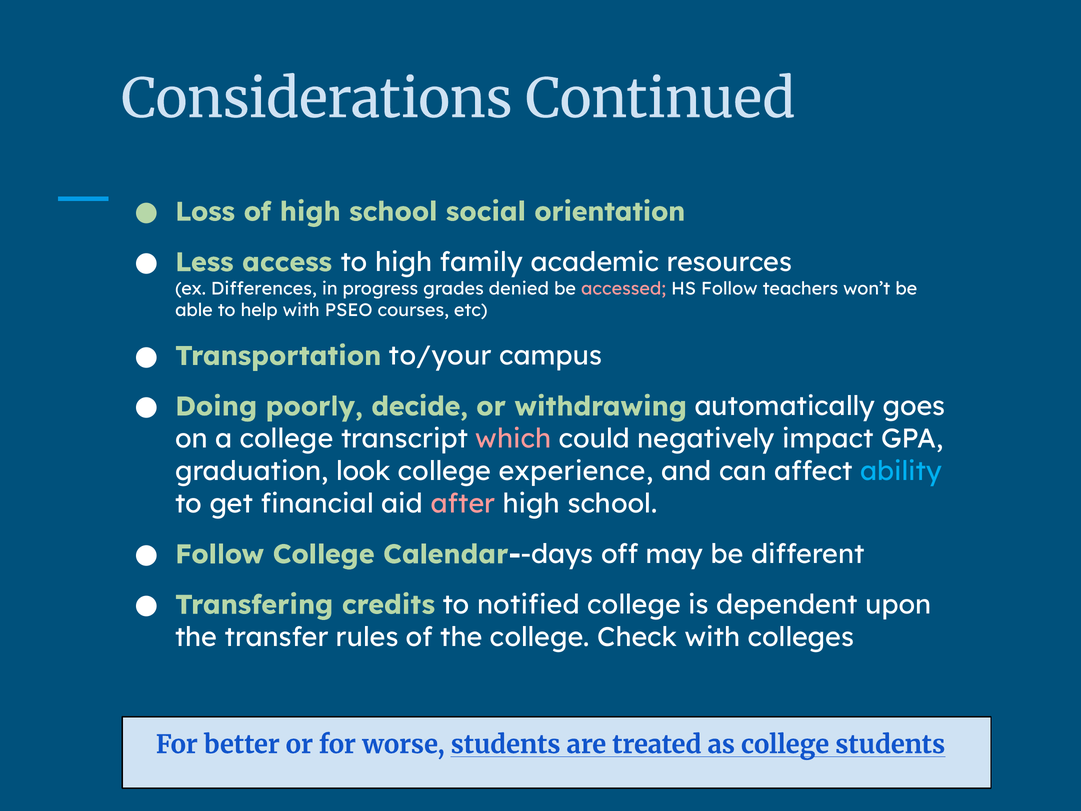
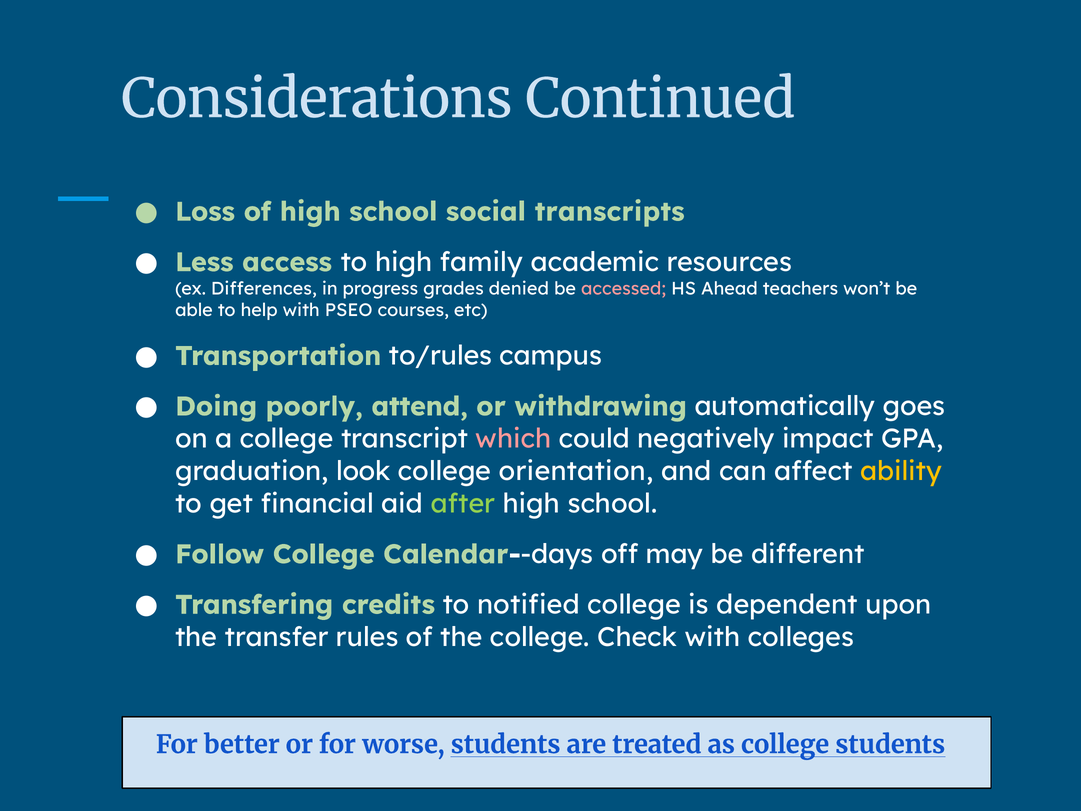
orientation: orientation -> transcripts (610, 212)
HS Follow: Follow -> Ahead (729, 289)
to/your: to/your -> to/rules (441, 356)
decide: decide -> attend (420, 406)
experience: experience -> orientation (576, 471)
ability colour: light blue -> yellow (901, 471)
after colour: pink -> light green (463, 504)
